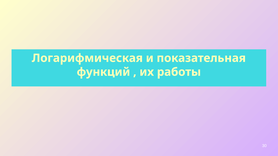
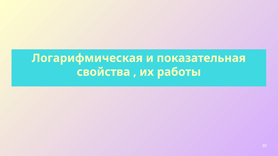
функций: функций -> свойства (103, 72)
